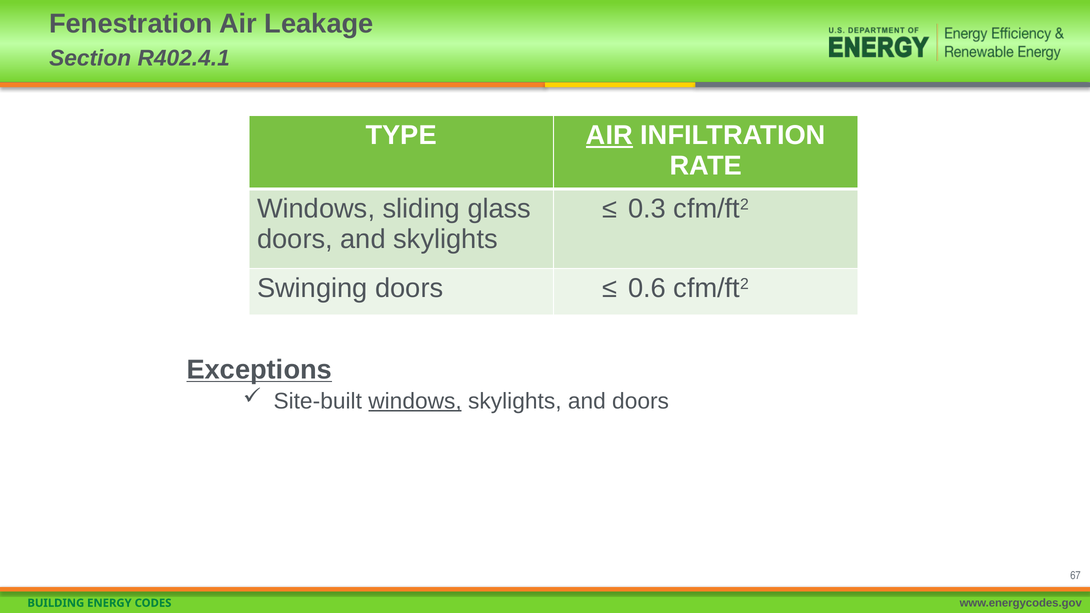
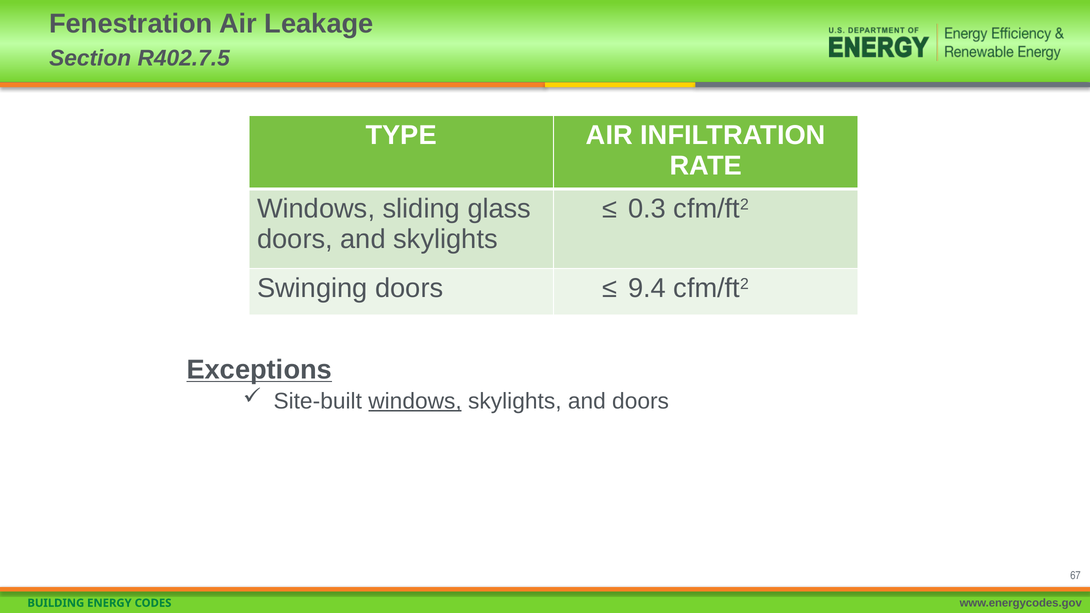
R402.4.1: R402.4.1 -> R402.7.5 (184, 58)
AIR underline: present -> none (609, 135)
0.6: 0.6 -> 9.4 (647, 289)
